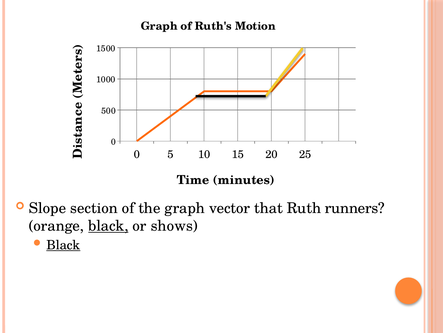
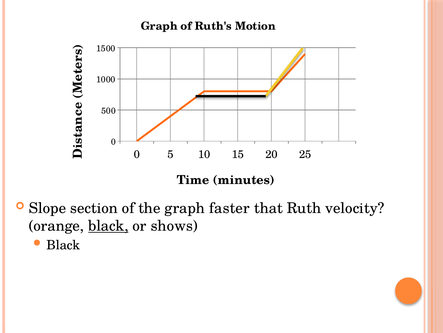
vector: vector -> faster (229, 208)
runners: runners -> velocity (355, 208)
Black underline: present -> none (63, 245)
